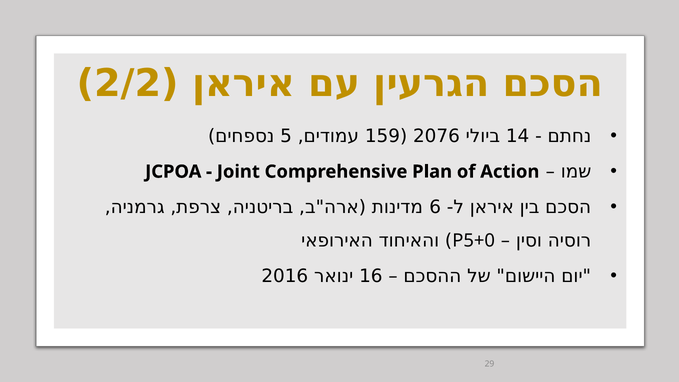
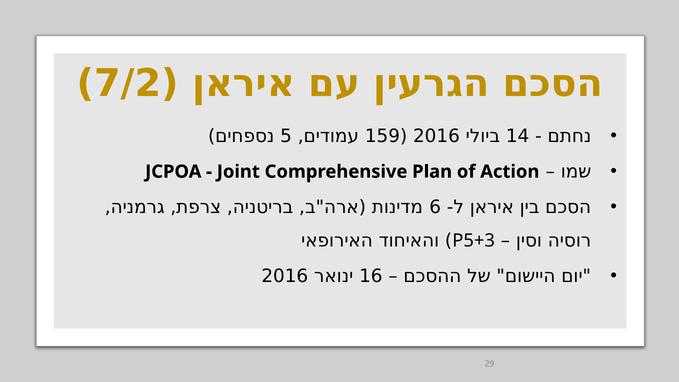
2/2: 2/2 -> 7/2 (128, 84)
2076: 2076 -> 2016 (436, 136)
P5+0: P5+0 -> P5+3 (474, 240)
